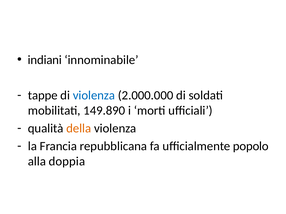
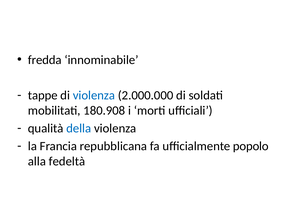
indiani: indiani -> fredda (45, 60)
149.890: 149.890 -> 180.908 (104, 111)
della colour: orange -> blue (79, 129)
doppia: doppia -> fedeltà (67, 162)
